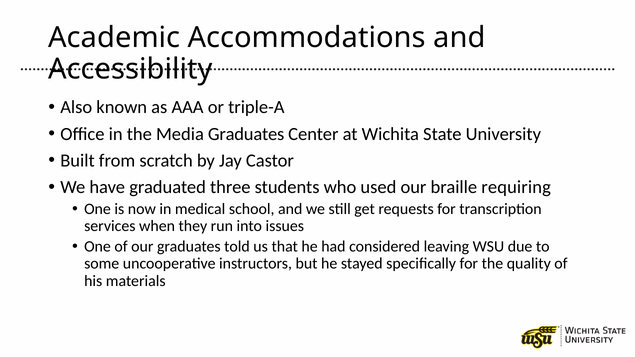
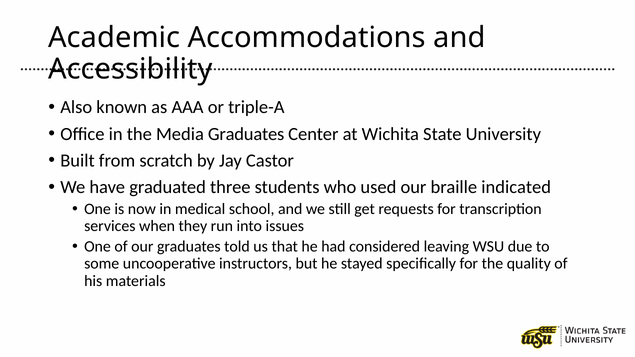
requiring: requiring -> indicated (516, 187)
